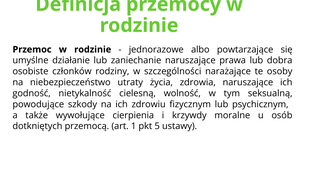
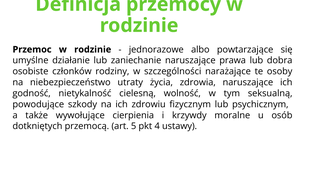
1: 1 -> 5 (134, 126)
5: 5 -> 4 (157, 126)
